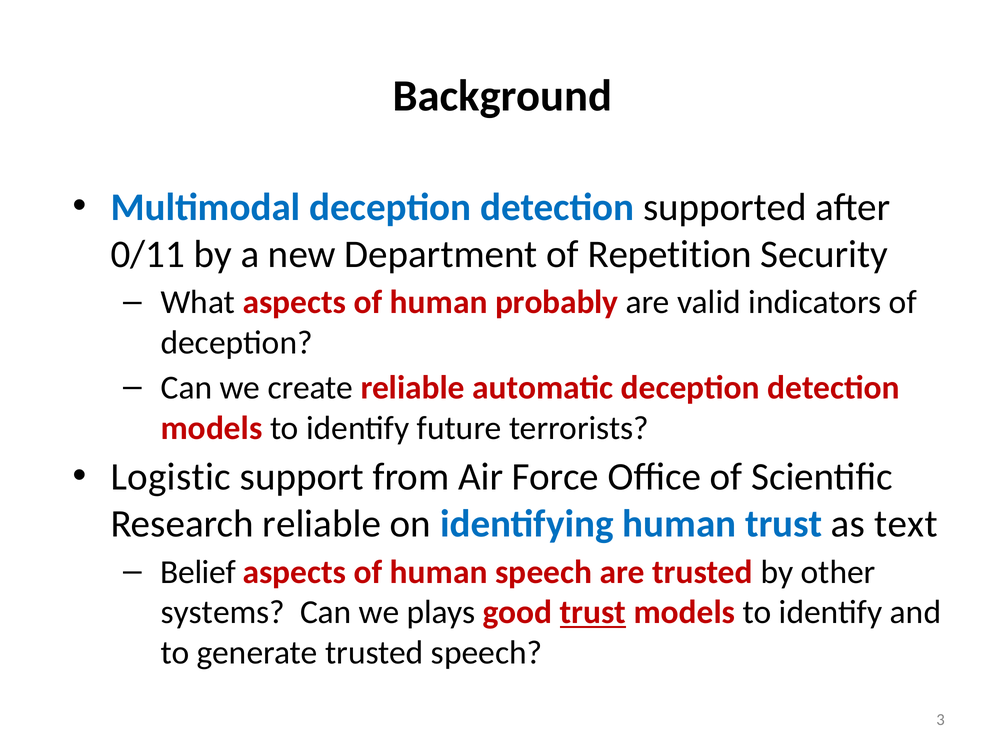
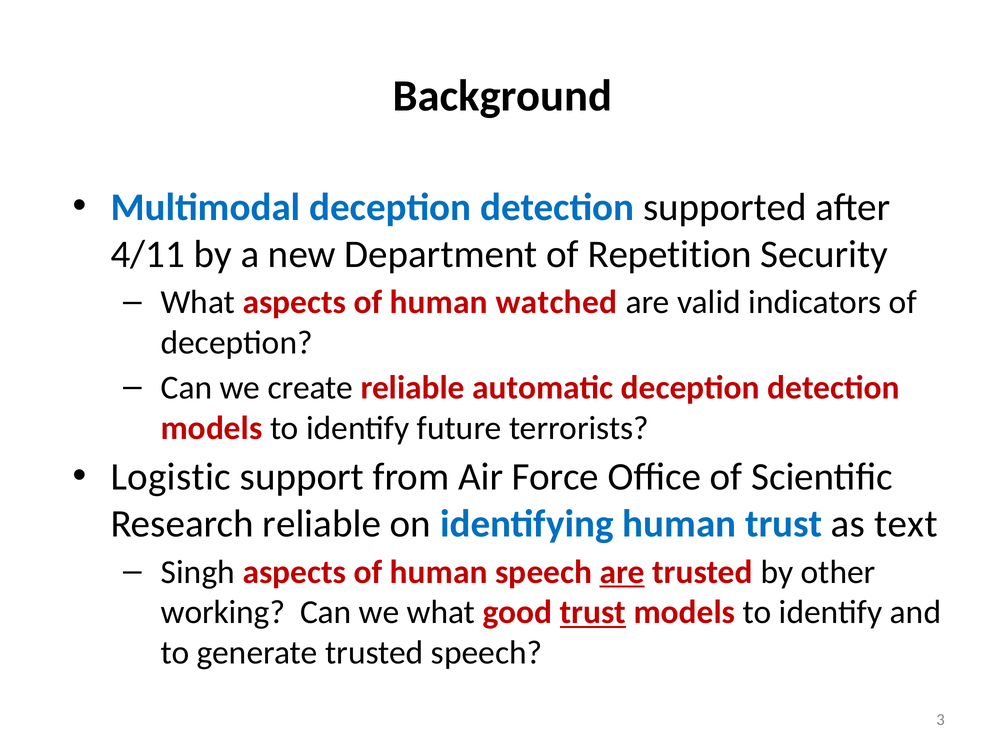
0/11: 0/11 -> 4/11 (148, 254)
probably: probably -> watched (556, 302)
Belief: Belief -> Singh (198, 572)
are underline: none -> present (622, 572)
systems: systems -> working (223, 612)
we plays: plays -> what (441, 612)
